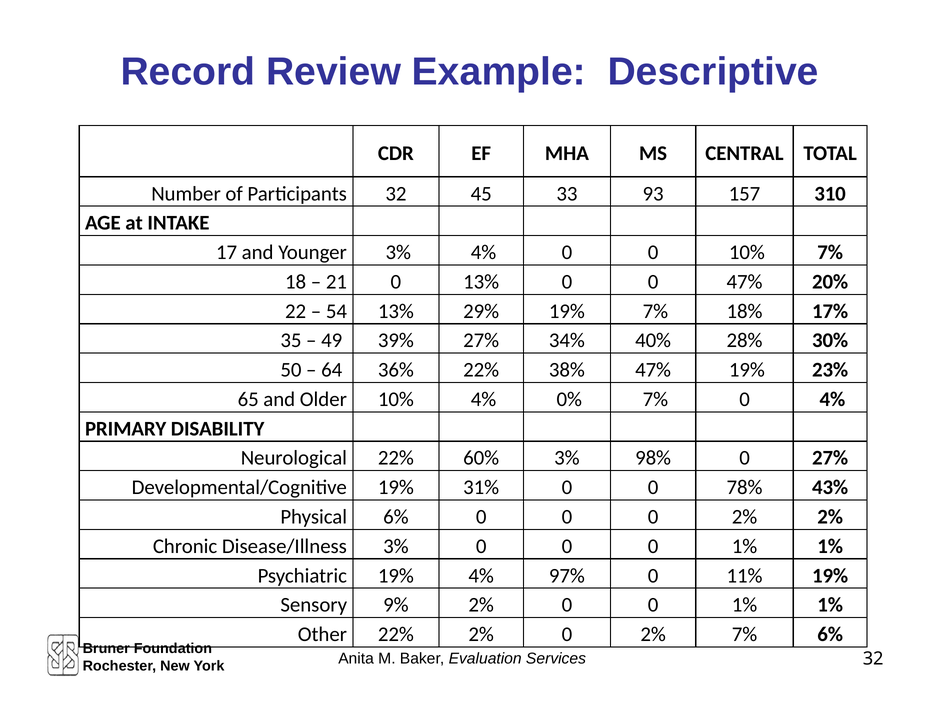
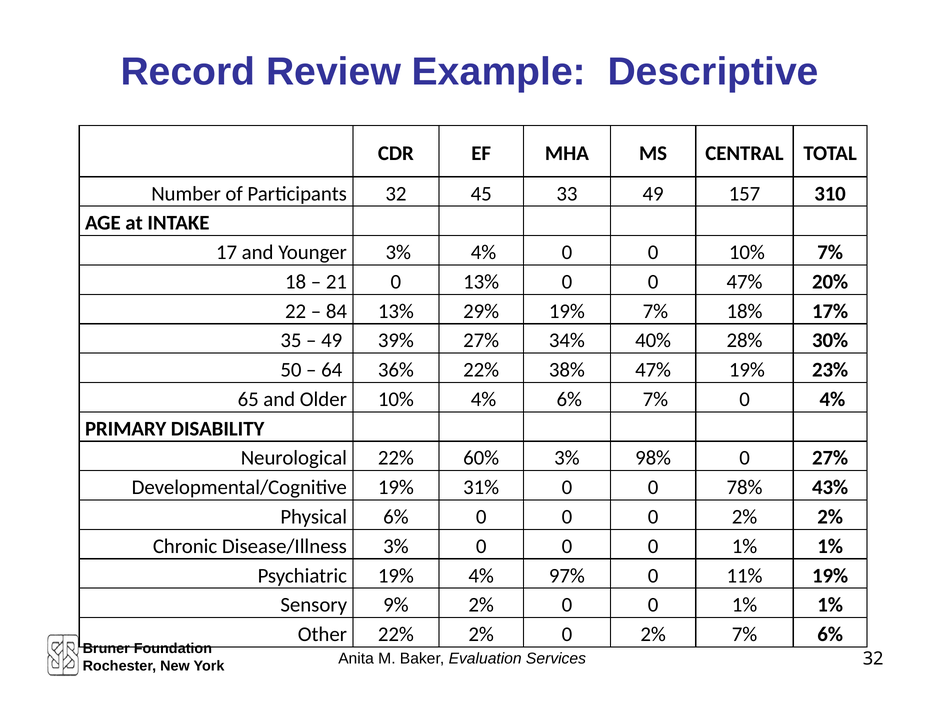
33 93: 93 -> 49 (653, 194)
54: 54 -> 84 (336, 311)
4% 0%: 0% -> 6% (569, 399)
